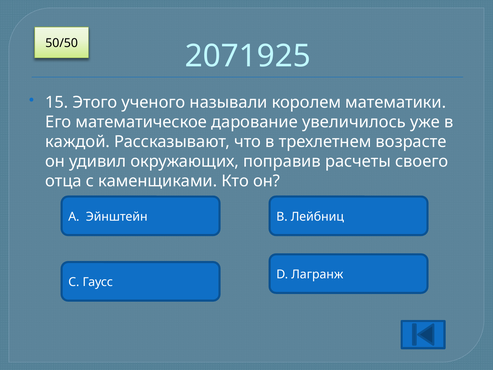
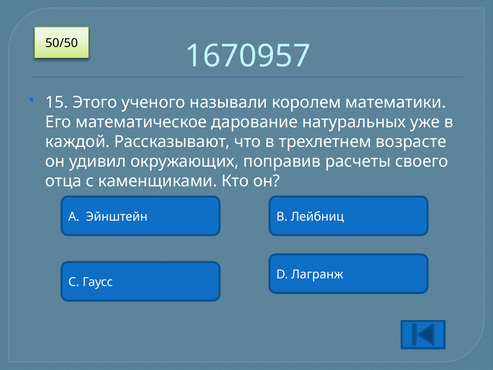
2071925: 2071925 -> 1670957 (248, 56)
увеличилось: увеличилось -> натуральных (354, 122)
